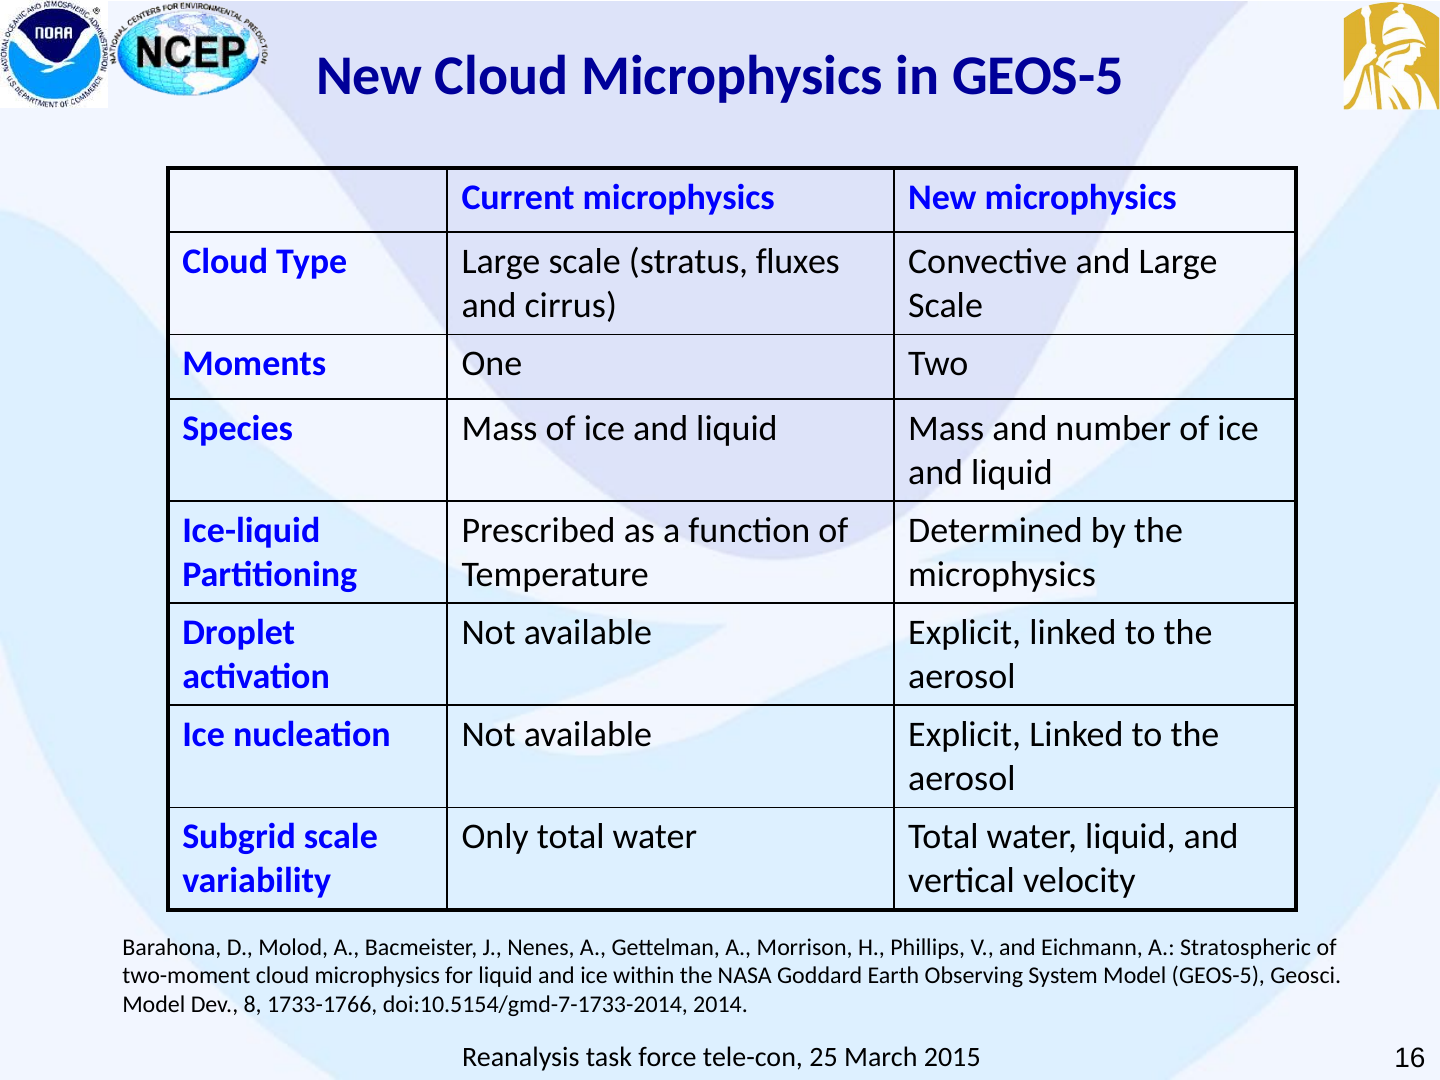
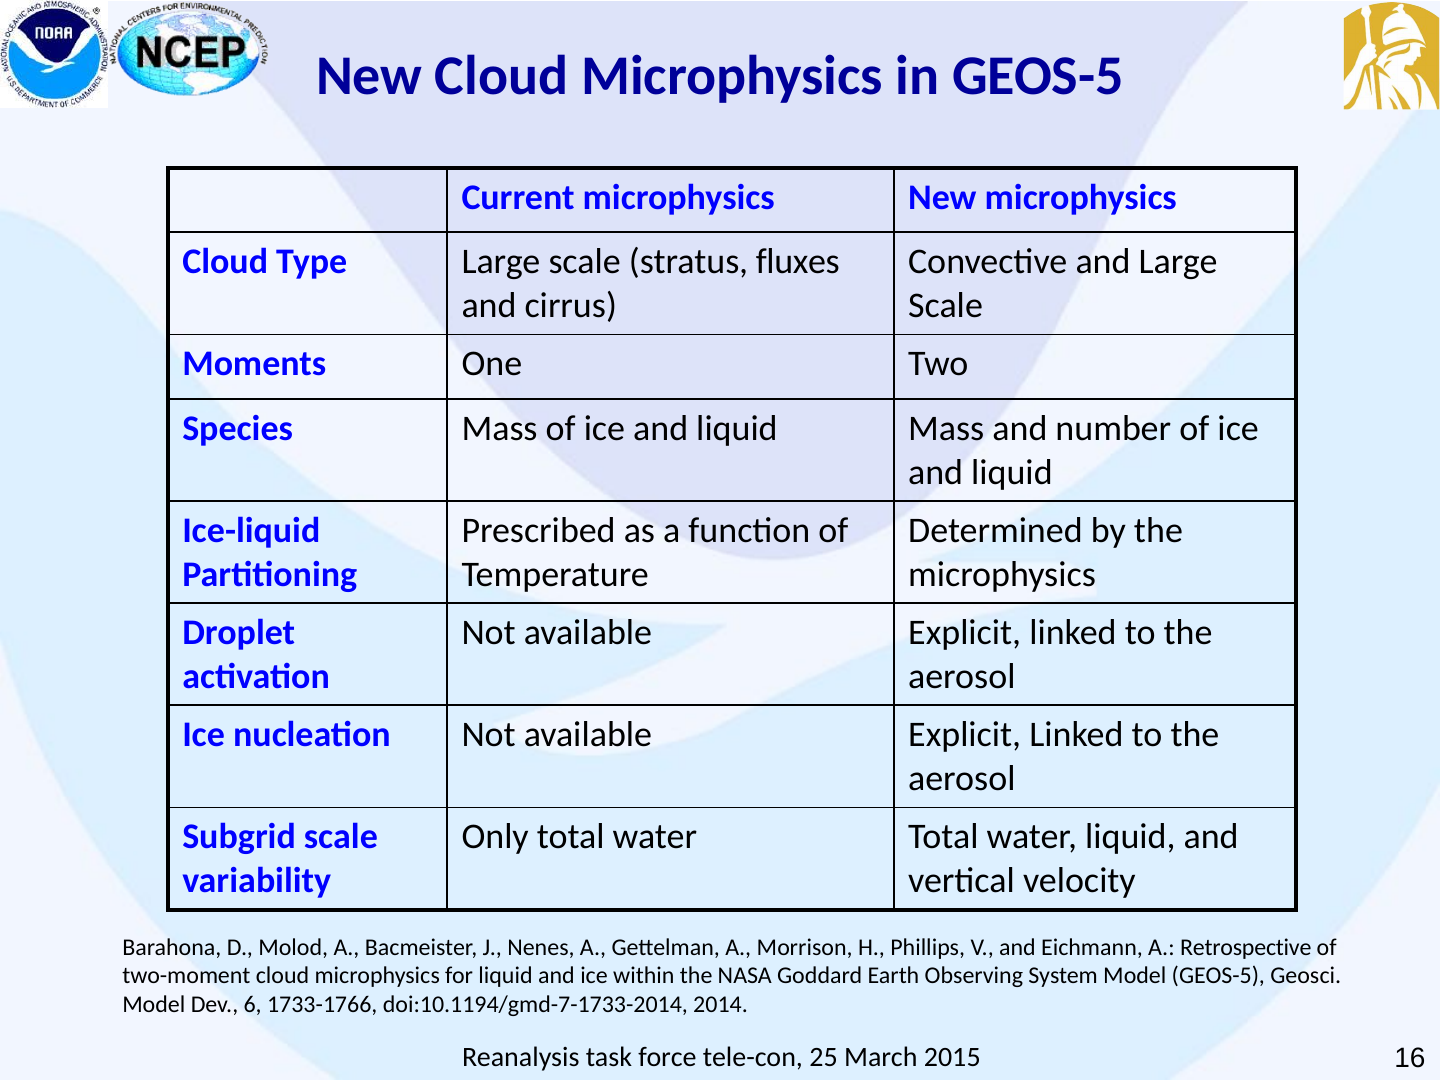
Stratospheric: Stratospheric -> Retrospective (1246, 947)
8: 8 -> 6 (253, 1005)
doi:10.5154/gmd-7-1733-2014: doi:10.5154/gmd-7-1733-2014 -> doi:10.1194/gmd-7-1733-2014 (535, 1005)
